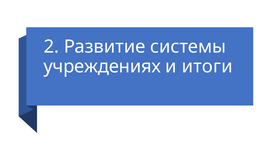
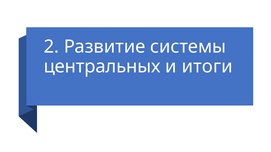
учреждениях: учреждениях -> центральных (102, 67)
